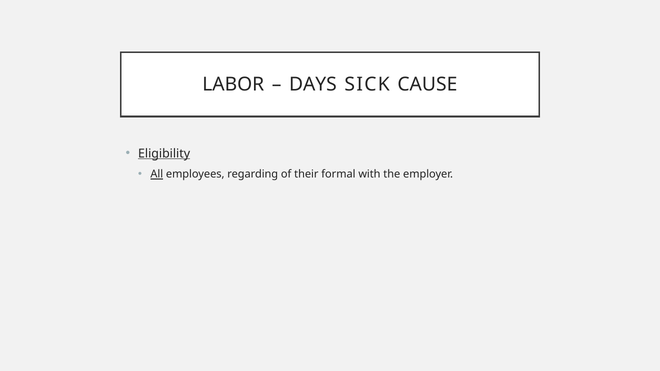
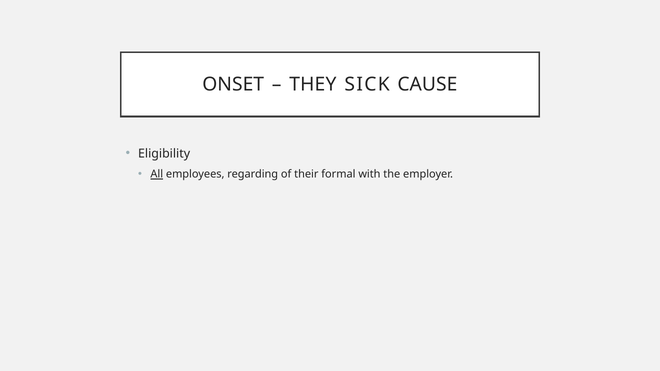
LABOR: LABOR -> ONSET (233, 84)
DAYS: DAYS -> THEY (313, 84)
Eligibility underline: present -> none (164, 154)
